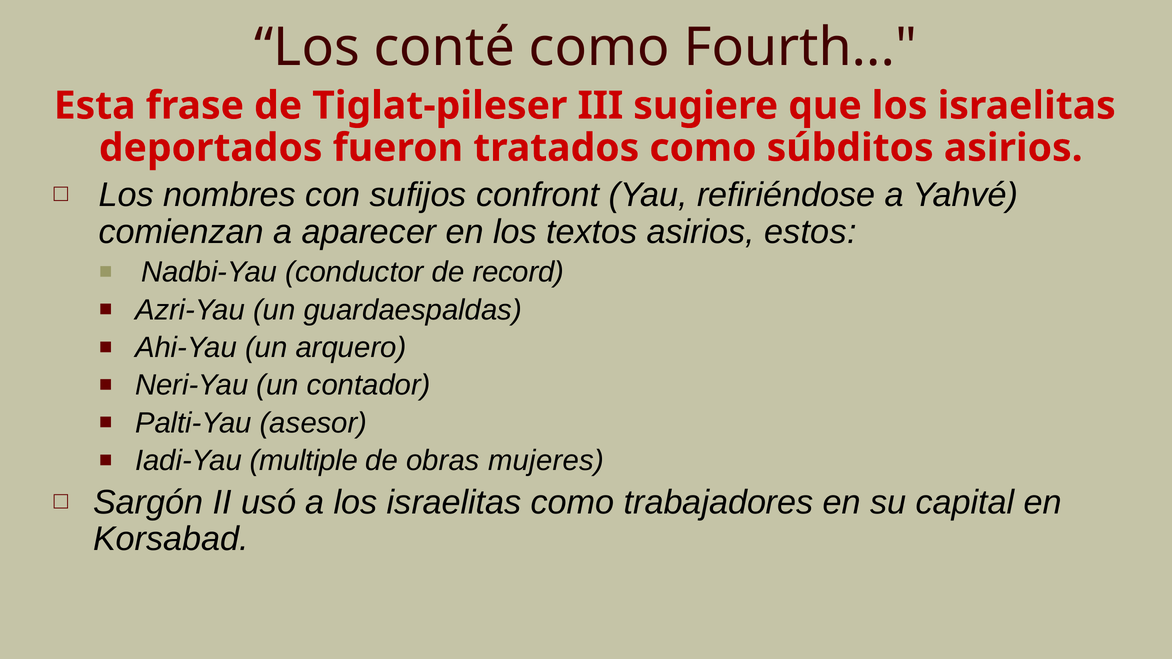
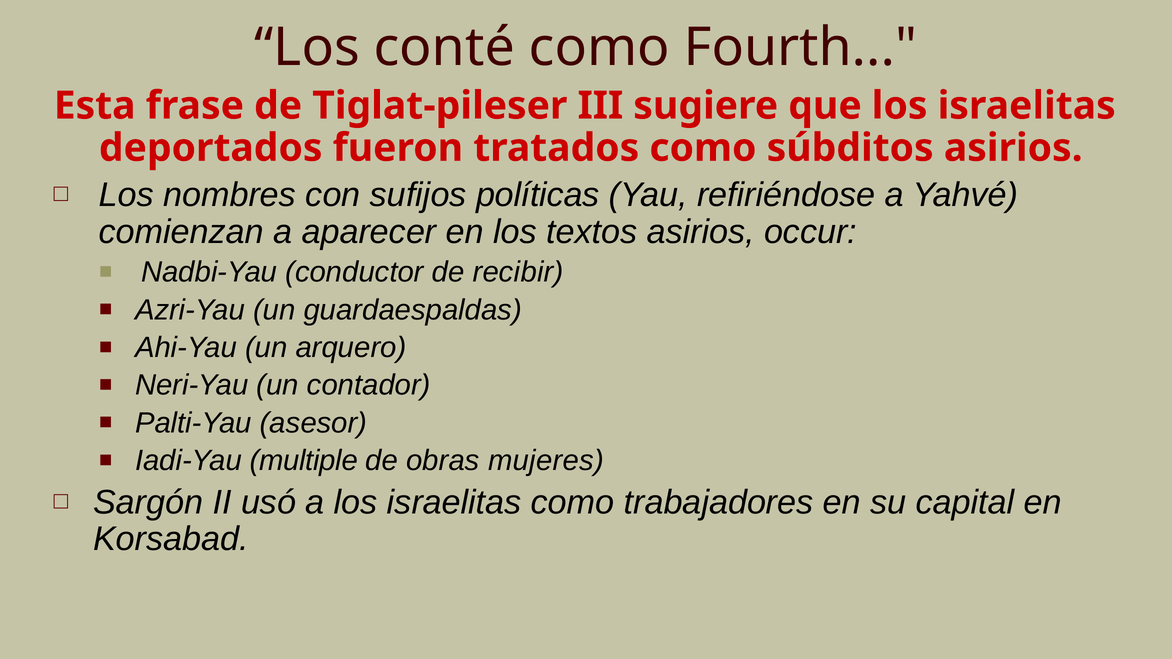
confront: confront -> políticas (538, 195)
estos: estos -> occur (810, 232)
record: record -> recibir (518, 272)
